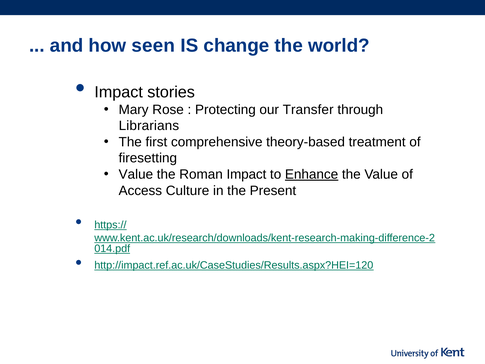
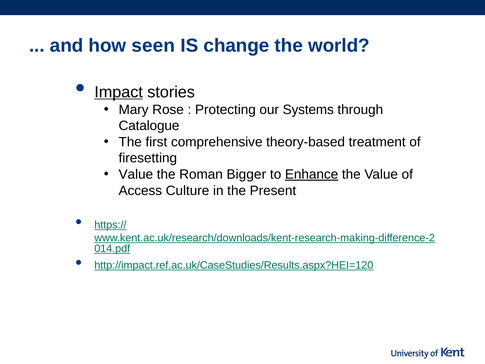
Impact underline: none -> present (119, 92)
Transfer: Transfer -> Systems (308, 110)
Librarians: Librarians -> Catalogue (149, 126)
Roman Impact: Impact -> Bigger (246, 174)
